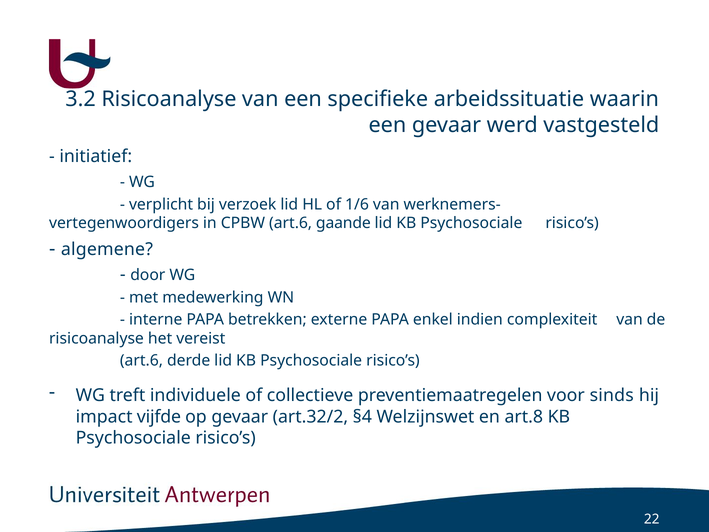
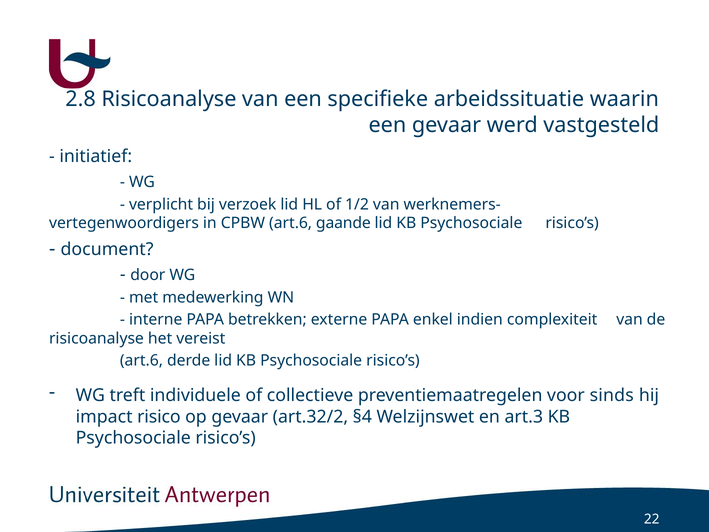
3.2: 3.2 -> 2.8 (81, 99)
1/6: 1/6 -> 1/2 (357, 204)
algemene: algemene -> document (107, 249)
vijfde: vijfde -> risico (159, 417)
art.8: art.8 -> art.3 (524, 417)
